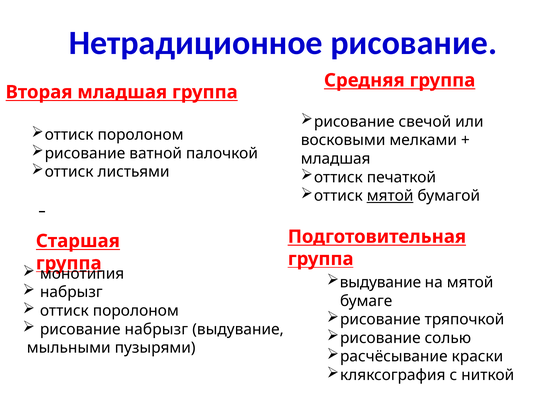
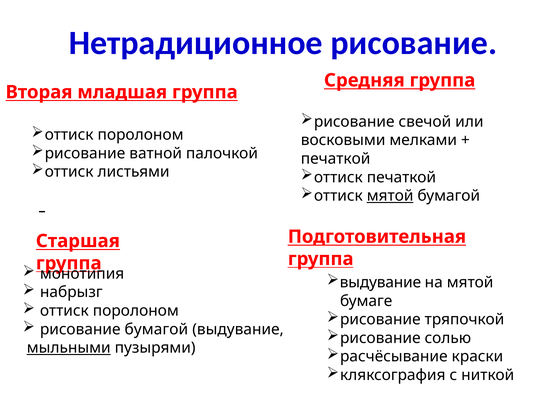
младшая: младшая -> печаткой (336, 159)
рисование набрызг: набрызг -> бумагой (156, 329)
мыльными underline: none -> present (69, 348)
